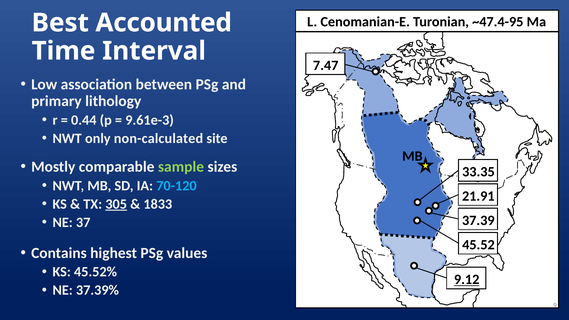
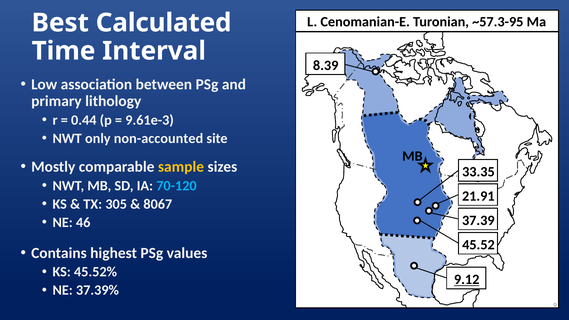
~47.4-95: ~47.4-95 -> ~57.3-95 (498, 22)
Accounted: Accounted -> Calculated (164, 23)
7.47: 7.47 -> 8.39 (326, 65)
non-calculated: non-calculated -> non-accounted (159, 138)
sample colour: light green -> yellow (181, 167)
305 underline: present -> none (116, 204)
1833: 1833 -> 8067 (158, 204)
37: 37 -> 46 (83, 222)
